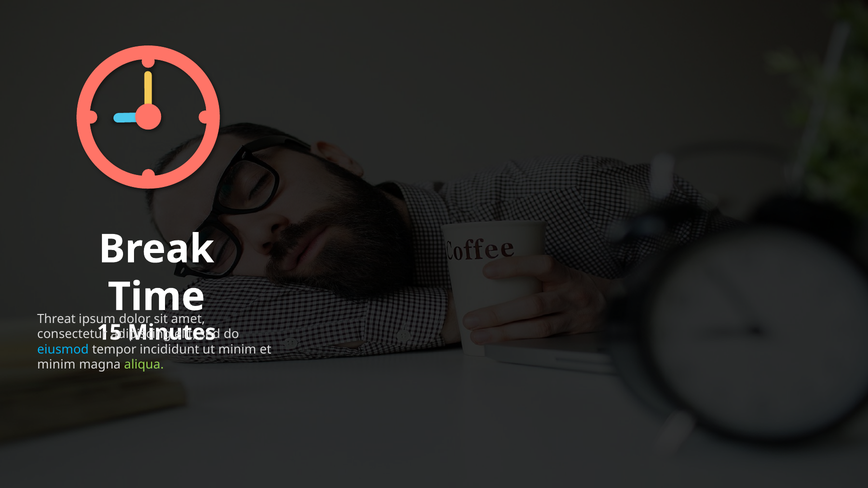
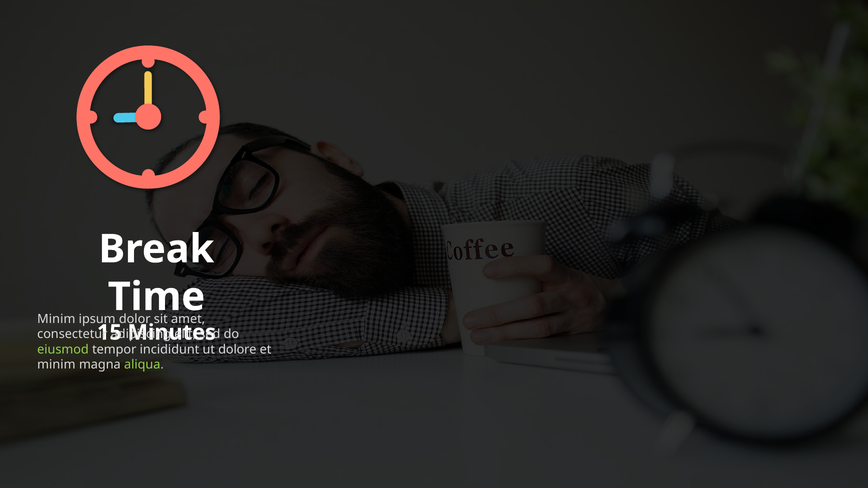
Threat: Threat -> Minim (56, 319)
eiusmod colour: light blue -> light green (63, 350)
minim: minim -> dolore (237, 350)
